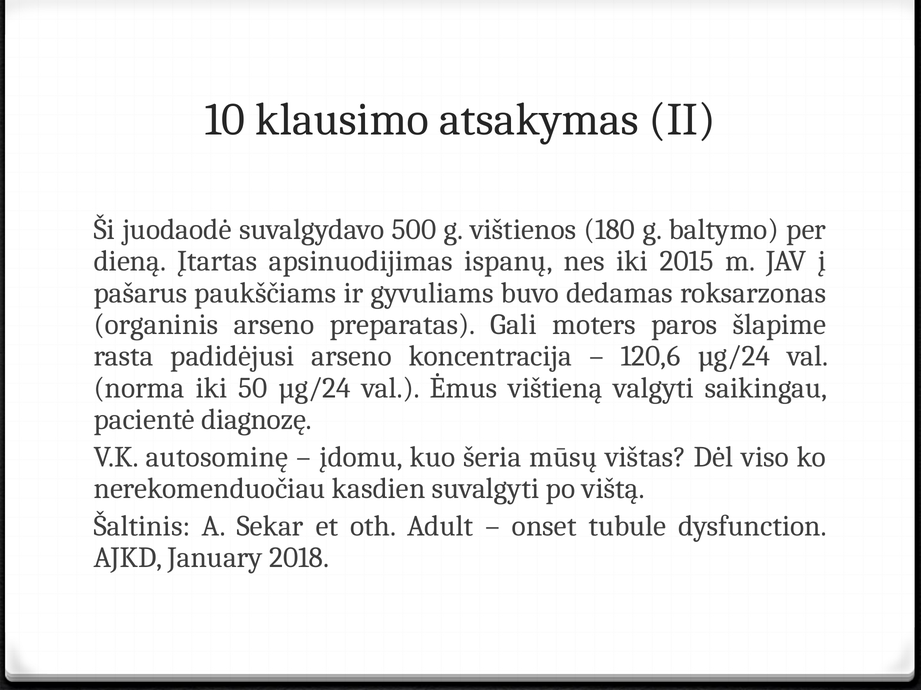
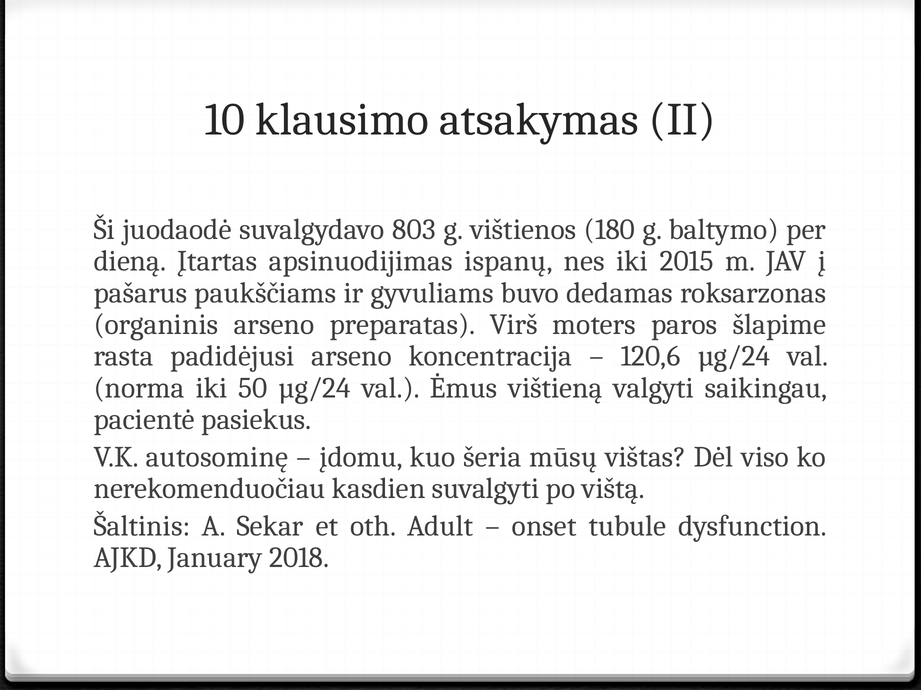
500: 500 -> 803 (414, 230)
Gali: Gali -> Virš (514, 325)
diagnozę: diagnozę -> pasiekus (256, 420)
